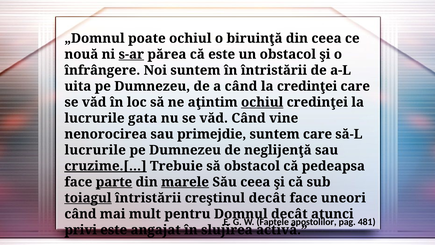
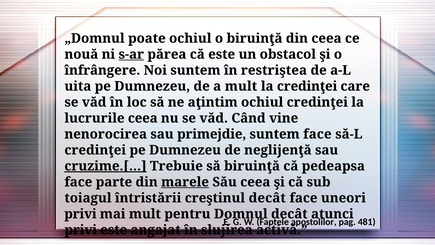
în întristării: întristării -> restriştea (274, 70)
a când: când -> mult (241, 86)
ochiul underline: present -> none (262, 102)
lucrurile gata: gata -> ceea (143, 118)
suntem care: care -> face (317, 134)
lucrurile: lucrurile -> credinţei (95, 150)
să obstacol: obstacol -> biruinţă (252, 166)
parte underline: present -> none (114, 182)
toiagul underline: present -> none (88, 198)
când: când -> privi (80, 214)
